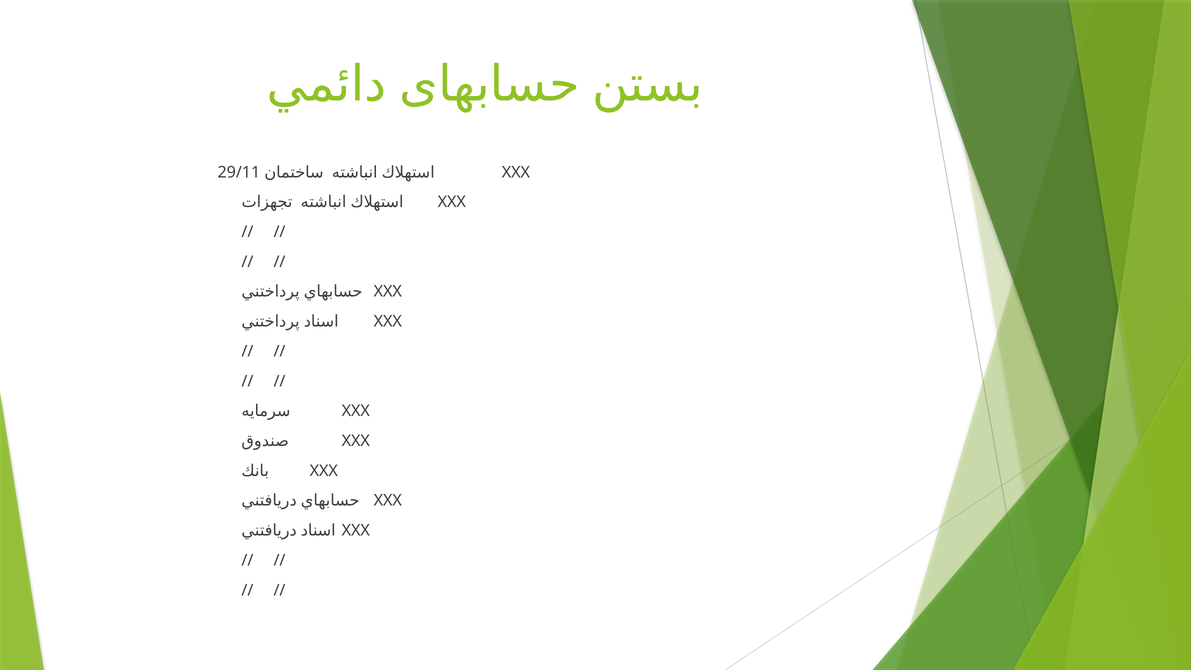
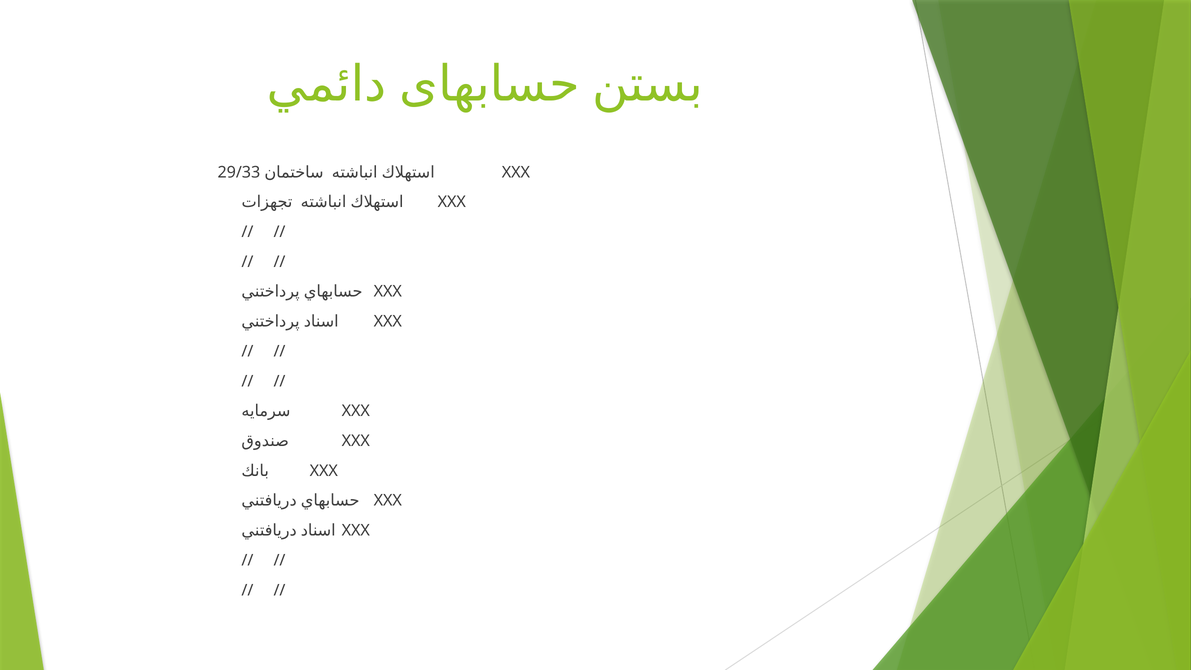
29/11: 29/11 -> 29/33 (239, 172)
